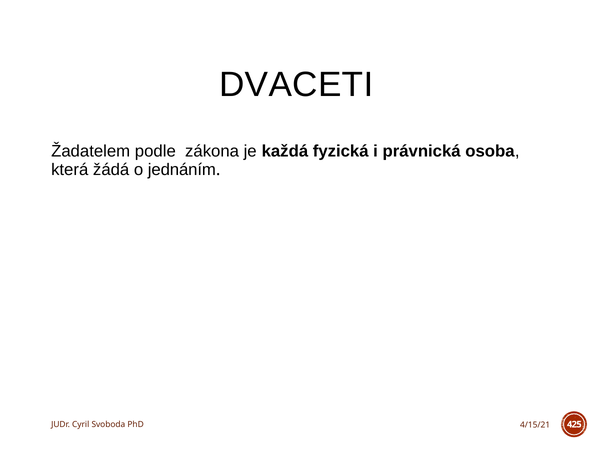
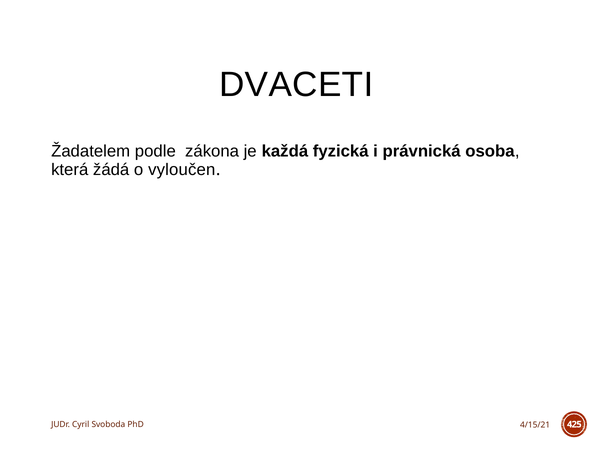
jednáním: jednáním -> vyloučen (182, 170)
